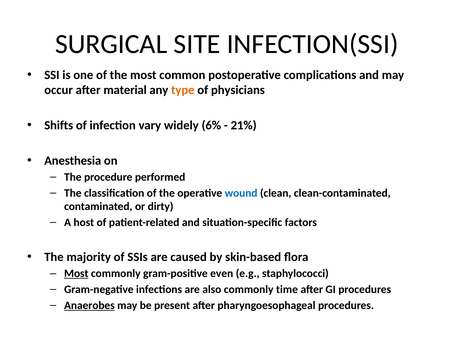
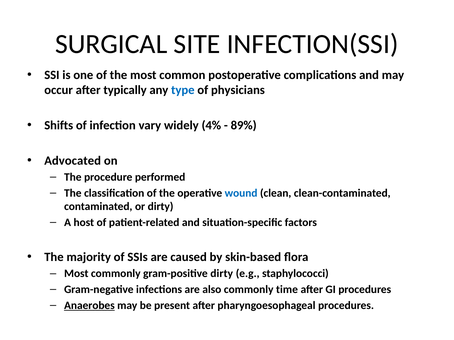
material: material -> typically (125, 90)
type colour: orange -> blue (183, 90)
6%: 6% -> 4% (211, 125)
21%: 21% -> 89% (244, 125)
Anesthesia: Anesthesia -> Advocated (73, 161)
Most underline: present -> none (76, 274)
gram-positive even: even -> dirty (222, 274)
